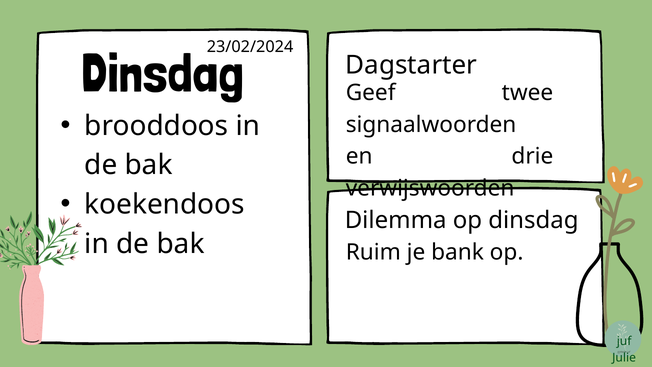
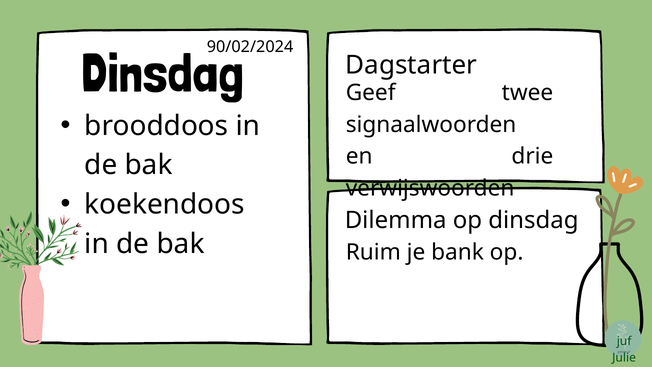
23/02/2024: 23/02/2024 -> 90/02/2024 (250, 47)
